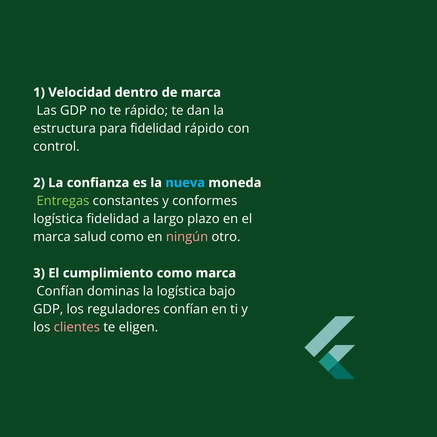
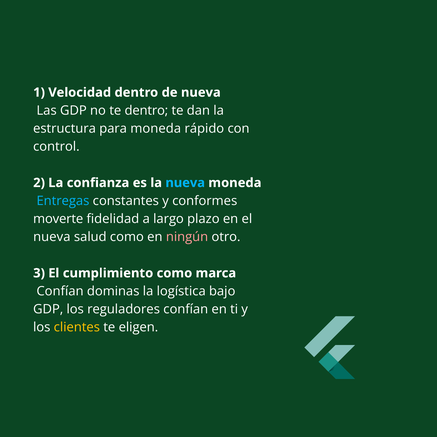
de marca: marca -> nueva (201, 92)
te rápido: rápido -> dentro (146, 111)
para fidelidad: fidelidad -> moneda (156, 129)
Entregas colour: light green -> light blue (63, 201)
logística: logística -> moverte (58, 219)
marca: marca -> nueva (52, 237)
clientes colour: pink -> yellow (77, 327)
